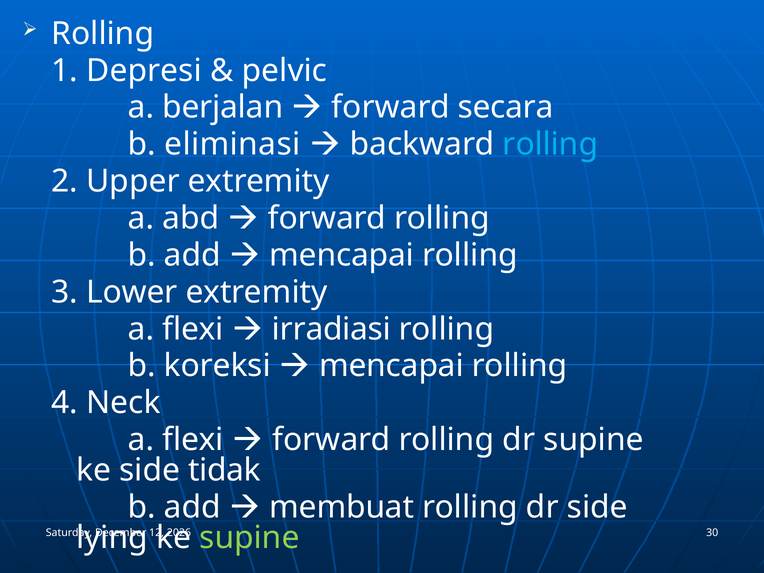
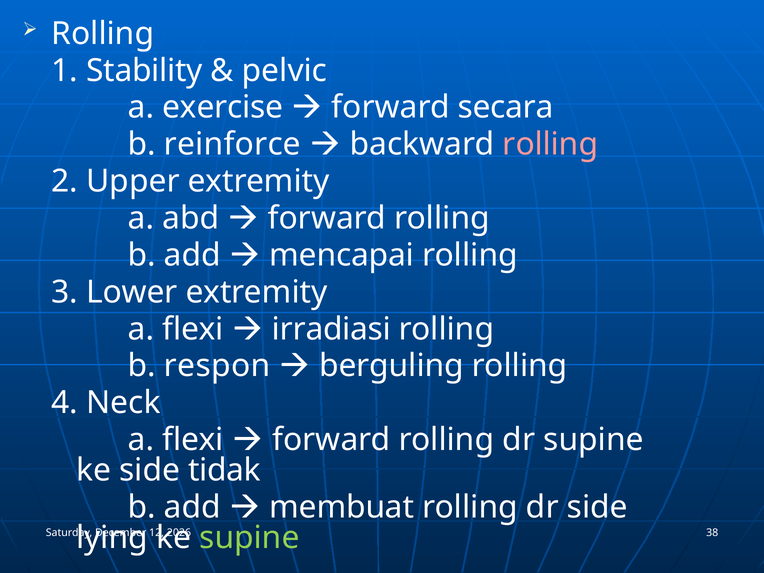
Depresi: Depresi -> Stability (144, 71)
berjalan: berjalan -> exercise (223, 107)
eliminasi: eliminasi -> reinforce (232, 144)
rolling colour: light blue -> pink (550, 144)
koreksi: koreksi -> respon (217, 366)
mencapai: mencapai -> berguling (391, 366)
30: 30 -> 38 (712, 533)
